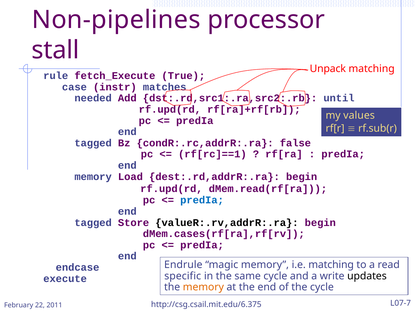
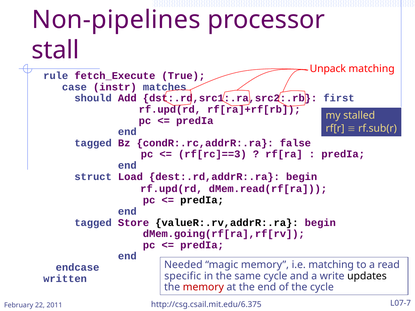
needed: needed -> should (93, 98)
until: until -> first (339, 98)
values: values -> stalled (359, 116)
rf[rc]==1: rf[rc]==1 -> rf[rc]==3 (212, 154)
memory: memory -> struct (93, 177)
predIa colour: blue -> black (202, 200)
dMem.cases(rf[ra],rf[rv: dMem.cases(rf[ra],rf[rv -> dMem.going(rf[ra],rf[rv (224, 234)
Endrule: Endrule -> Needed (183, 265)
execute: execute -> written (65, 279)
memory colour: orange -> red (203, 287)
